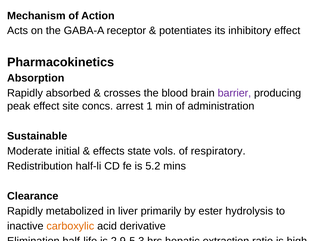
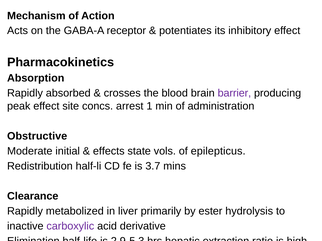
Sustainable: Sustainable -> Obstructive (37, 136)
respiratory: respiratory -> epilepticus (218, 151)
5.2: 5.2 -> 3.7 (153, 166)
carboxylic colour: orange -> purple (70, 226)
